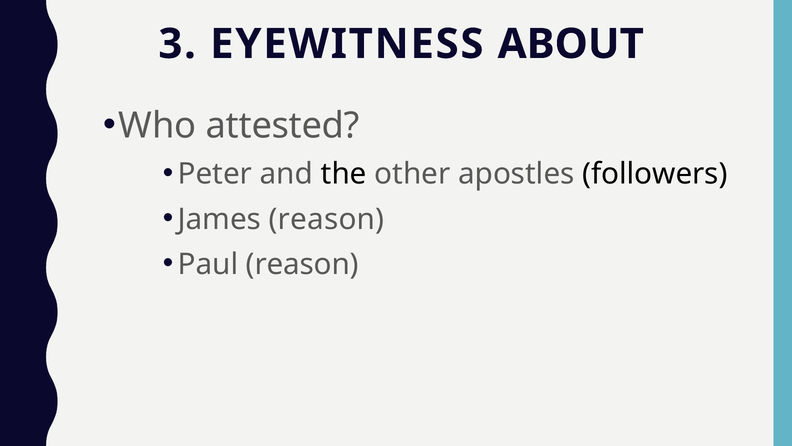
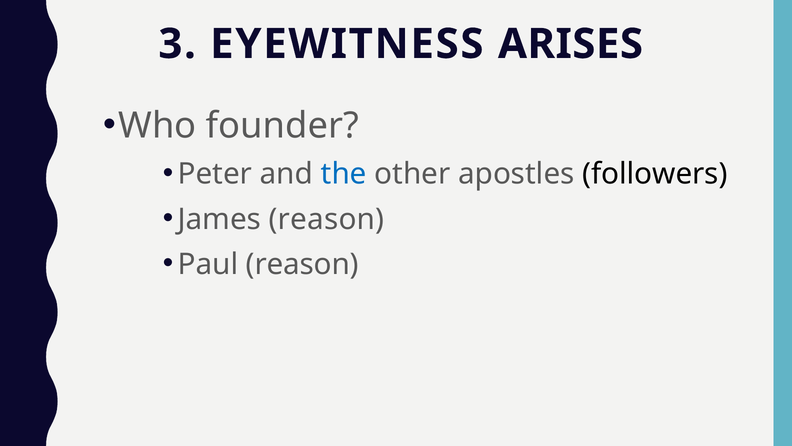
ABOUT: ABOUT -> ARISES (570, 44)
attested: attested -> founder (282, 126)
the colour: black -> blue (344, 174)
